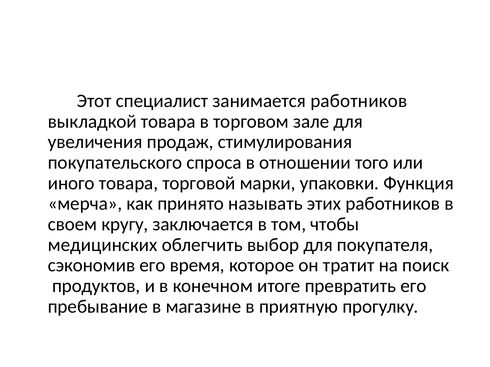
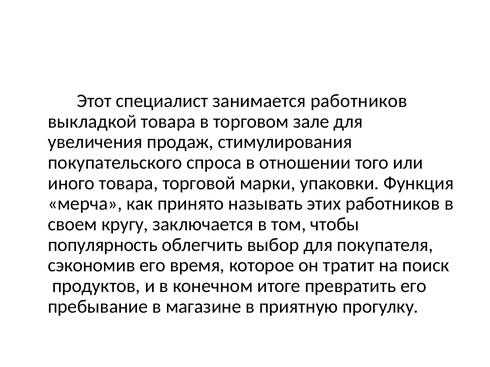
медицинских: медицинских -> популярность (103, 245)
